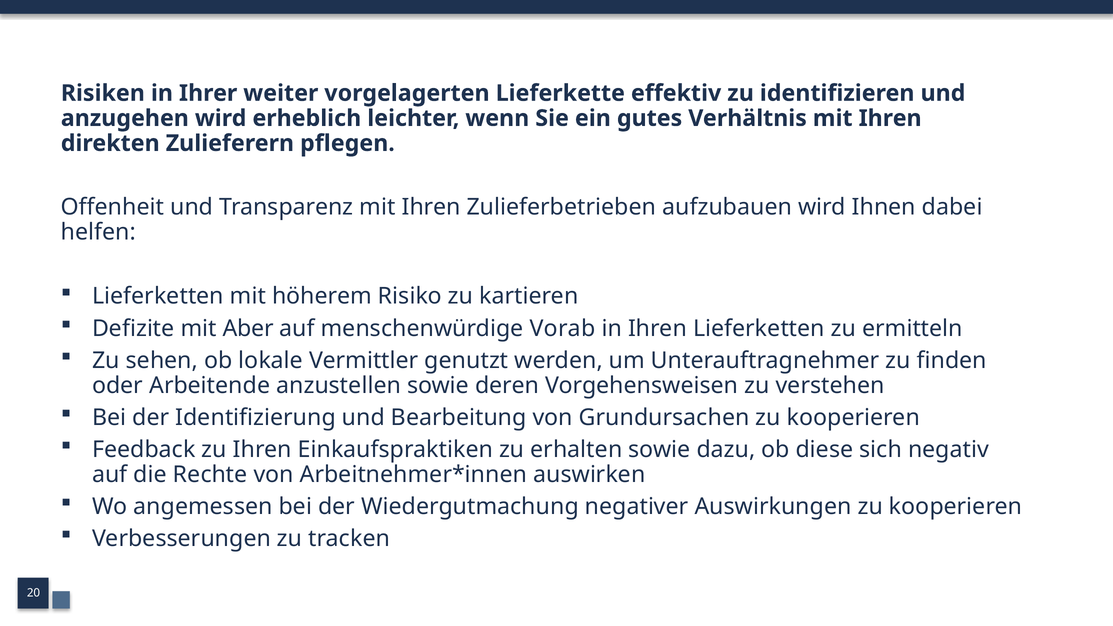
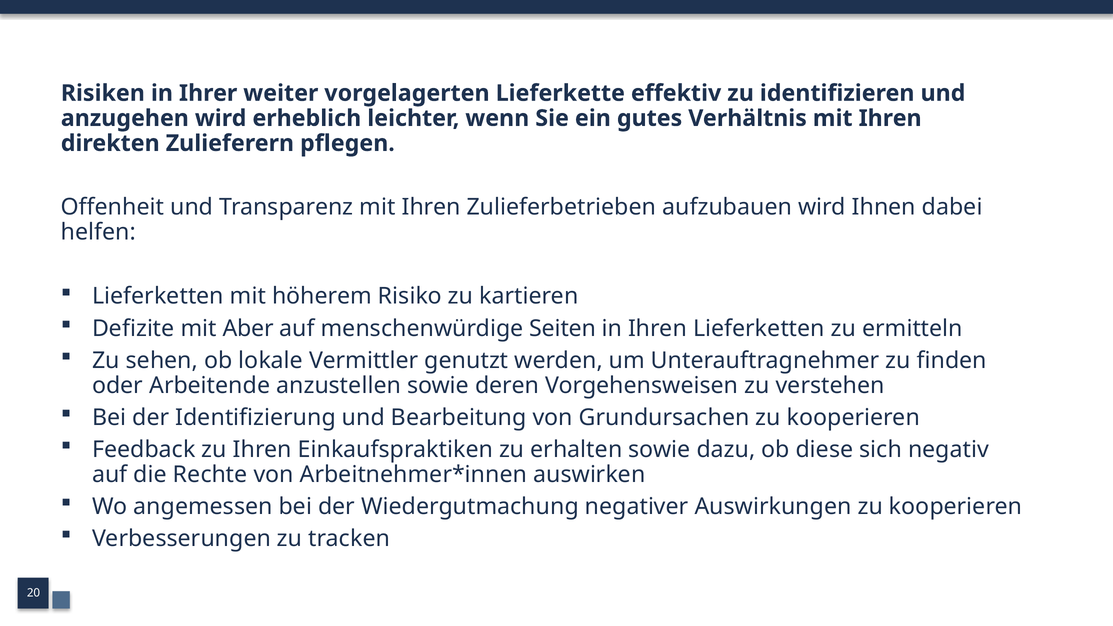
Vorab: Vorab -> Seiten (563, 328)
